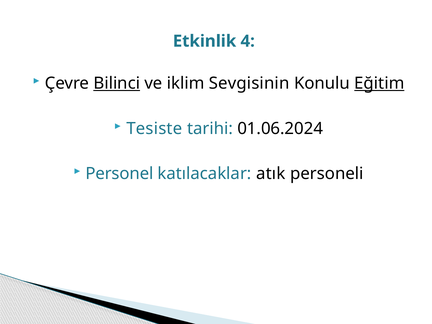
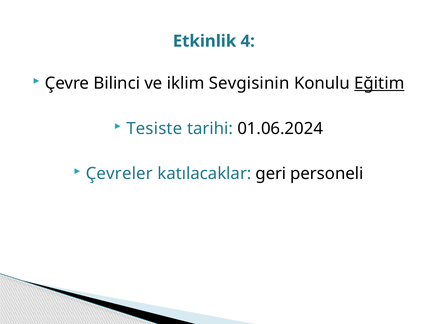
Bilinci underline: present -> none (117, 83)
Personel: Personel -> Çevreler (119, 174)
atık: atık -> geri (271, 174)
